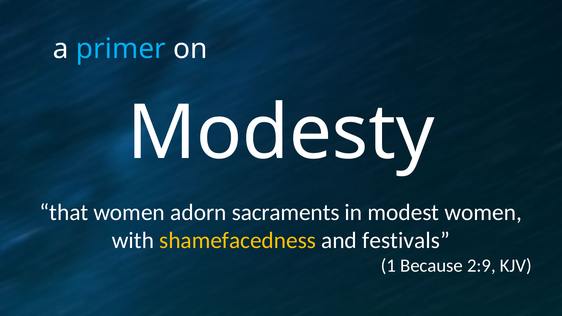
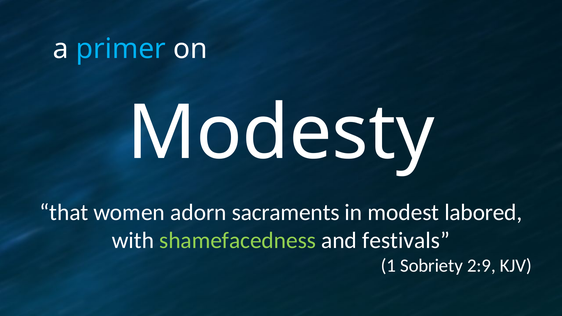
modest women: women -> labored (483, 213)
shamefacedness colour: yellow -> light green (238, 241)
Because: Because -> Sobriety (432, 266)
